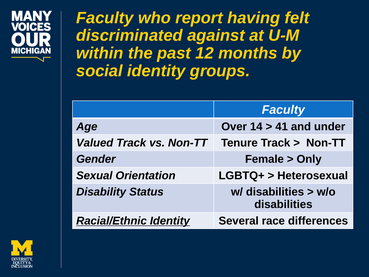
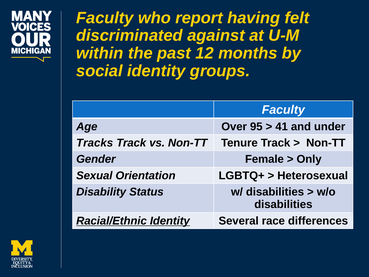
14: 14 -> 95 (256, 126)
Valued: Valued -> Tracks (95, 143)
